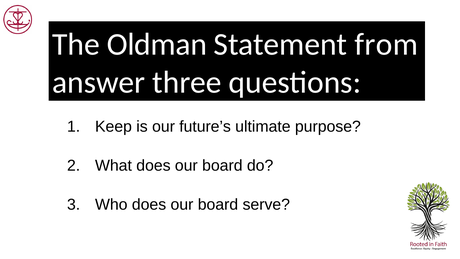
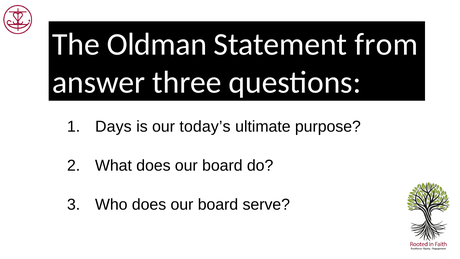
Keep: Keep -> Days (113, 126)
future’s: future’s -> today’s (205, 126)
